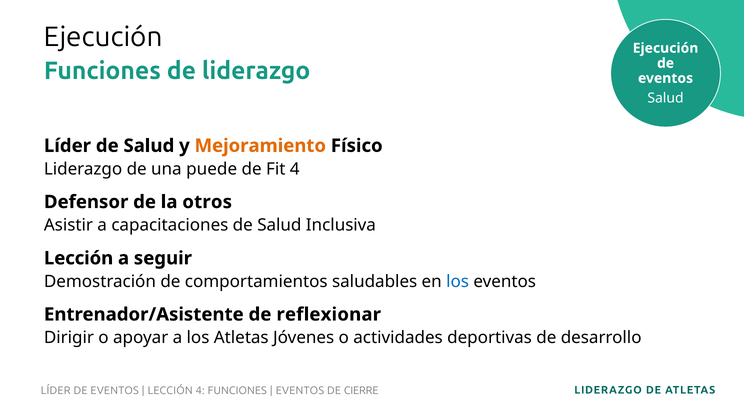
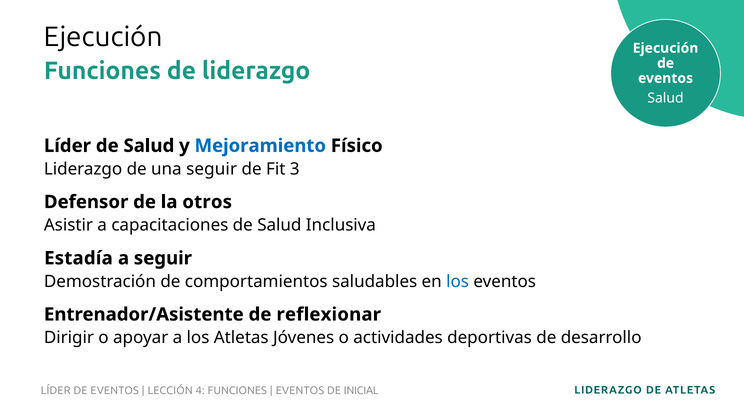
Mejoramiento colour: orange -> blue (260, 146)
una puede: puede -> seguir (212, 169)
Fit 4: 4 -> 3 (295, 169)
Lección: Lección -> Estadía (78, 259)
CIERRE: CIERRE -> INICIAL (361, 391)
